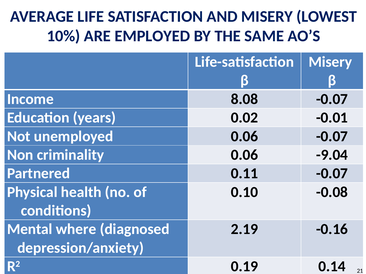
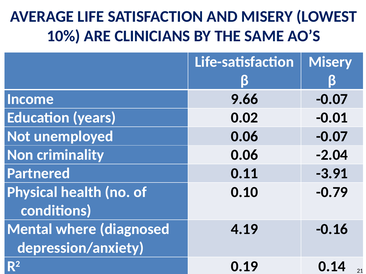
EMPLOYED: EMPLOYED -> CLINICIANS (152, 36)
8.08: 8.08 -> 9.66 (244, 99)
-9.04: -9.04 -> -2.04 (332, 155)
0.11 -0.07: -0.07 -> -3.91 (332, 174)
-0.08: -0.08 -> -0.79 (332, 192)
2.19: 2.19 -> 4.19 (244, 230)
